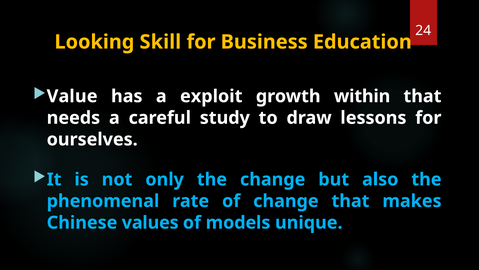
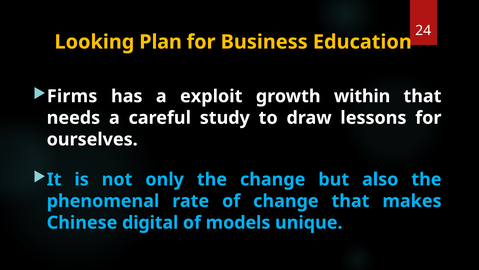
Skill: Skill -> Plan (161, 42)
Value: Value -> Firms (72, 96)
values: values -> digital (150, 222)
